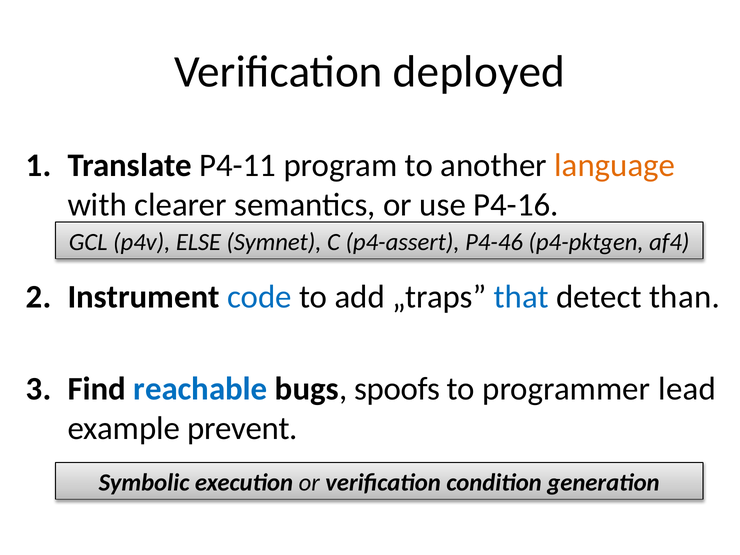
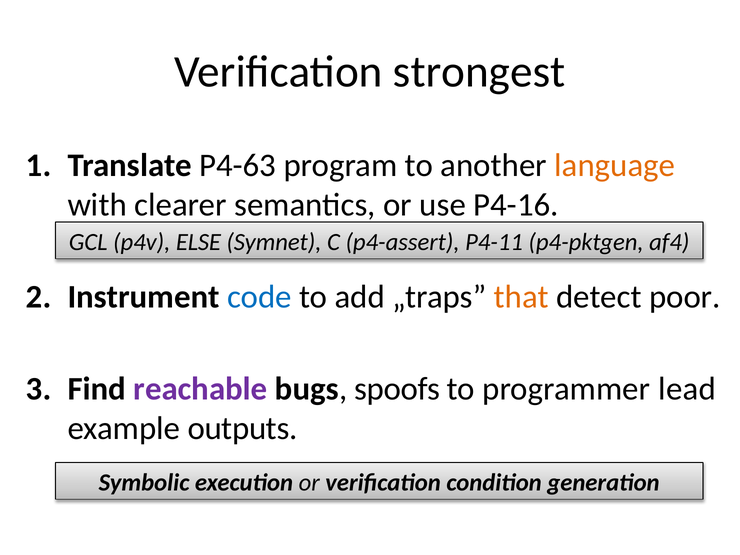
deployed: deployed -> strongest (479, 72)
P4-11: P4-11 -> P4-63 (238, 165)
P4-46: P4-46 -> P4-11 (494, 242)
that colour: blue -> orange (521, 297)
than: than -> poor (685, 297)
reachable colour: blue -> purple (200, 389)
prevent: prevent -> outputs (242, 429)
